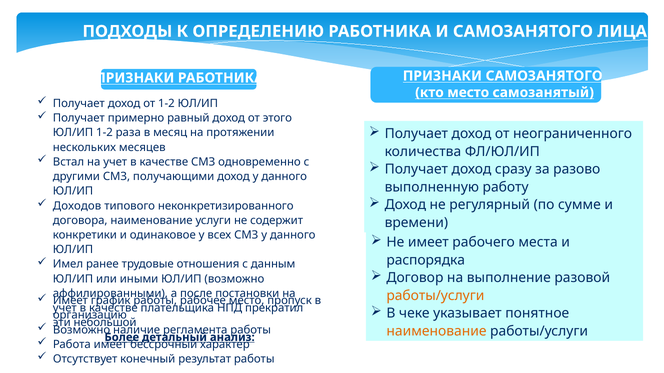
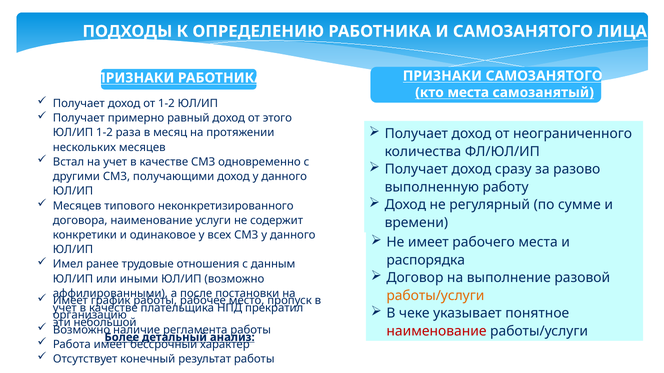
кто место: место -> места (468, 93)
Доходов: Доходов -> Месяцев (77, 206)
наименование colour: orange -> red (436, 332)
